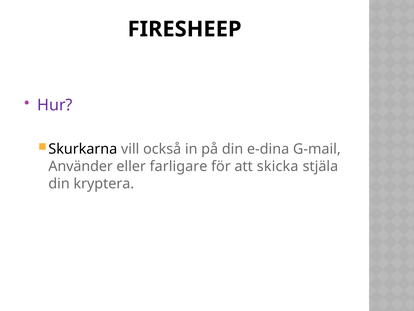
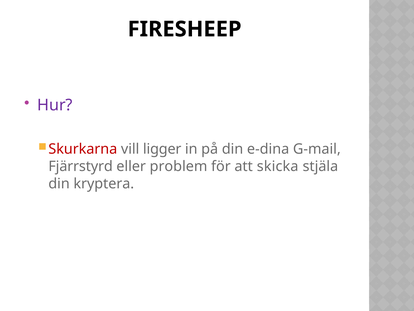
Skurkarna colour: black -> red (83, 149)
också: också -> ligger (162, 149)
Använder: Använder -> Fjärrstyrd (81, 166)
farligare: farligare -> problem (179, 166)
